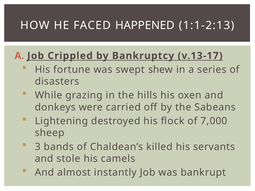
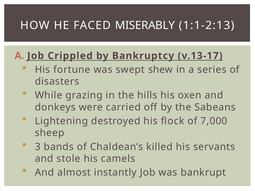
HAPPENED: HAPPENED -> MISERABLY (145, 25)
